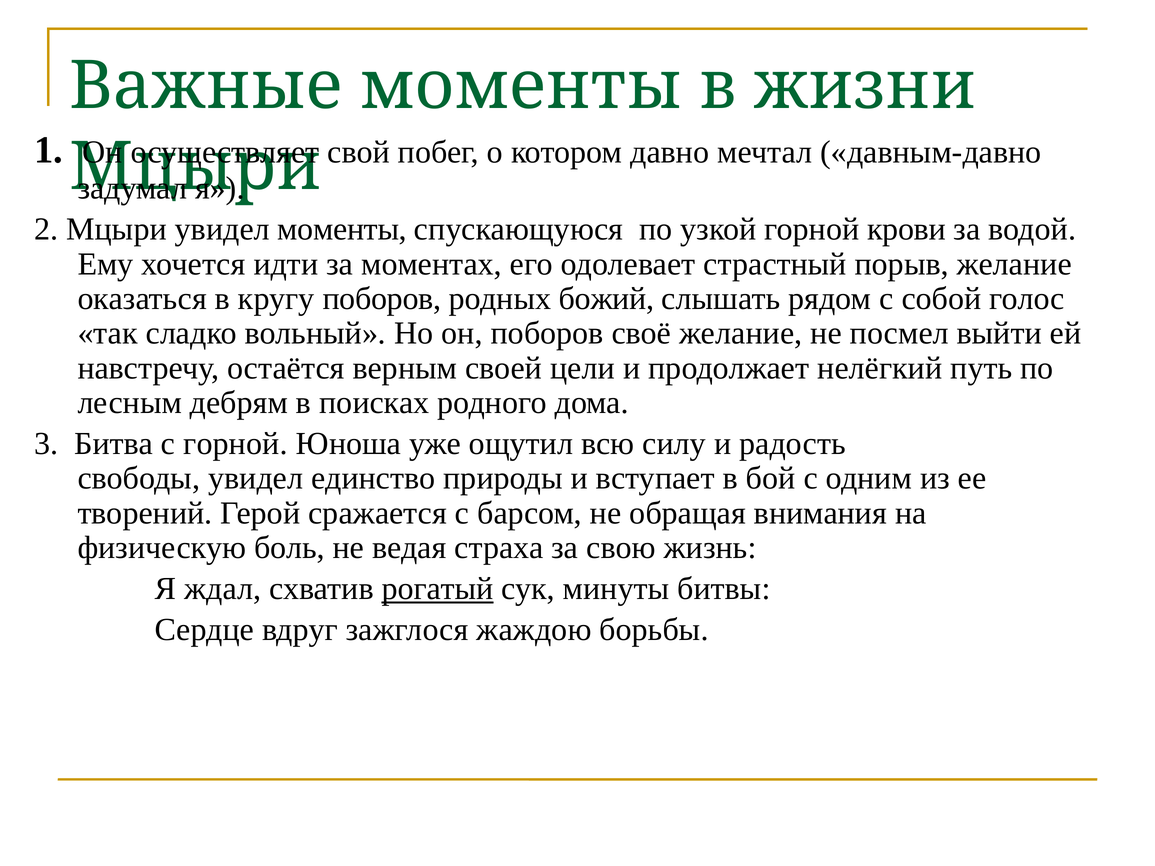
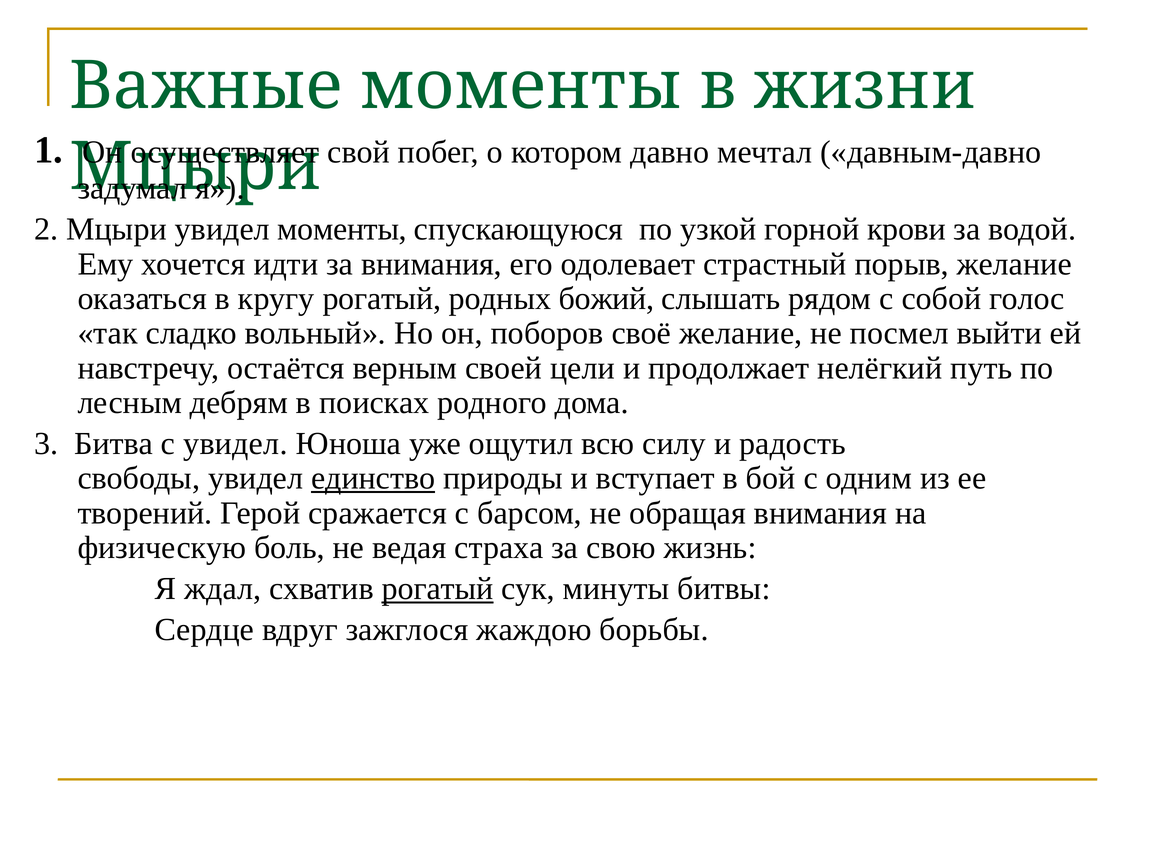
за моментах: моментах -> внимания (432, 264)
кругу поборов: поборов -> рогатый (382, 299)
с горной: горной -> увидел (235, 444)
единство underline: none -> present (373, 478)
